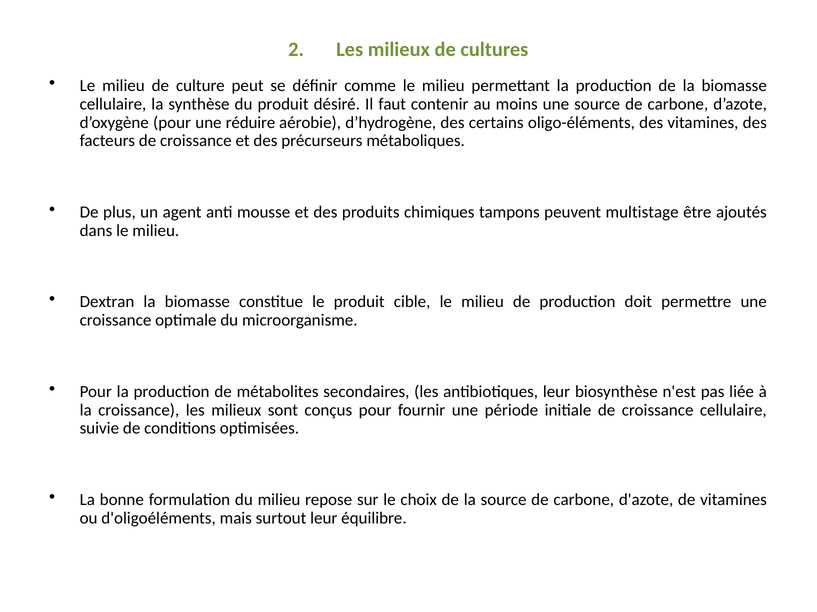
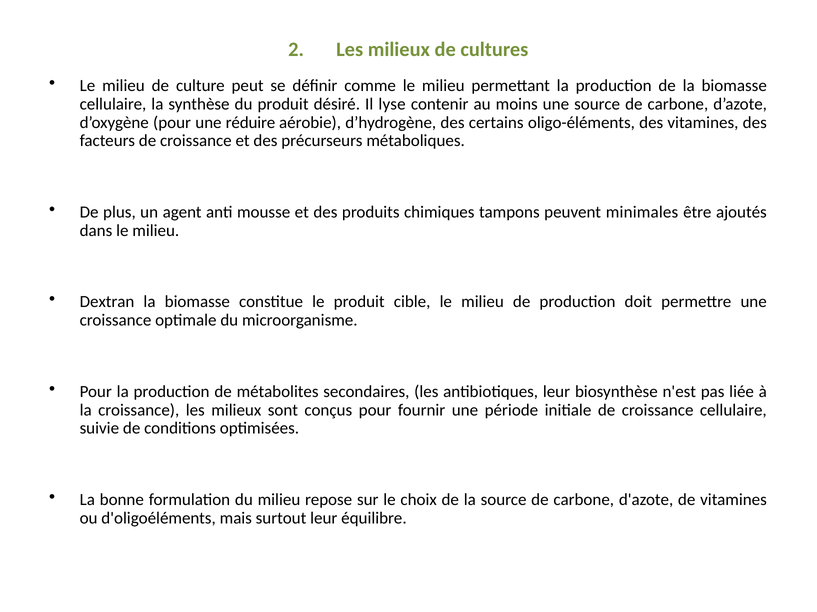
faut: faut -> lyse (392, 104)
multistage: multistage -> minimales (642, 212)
